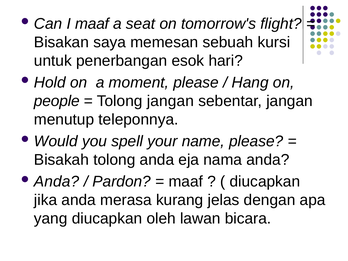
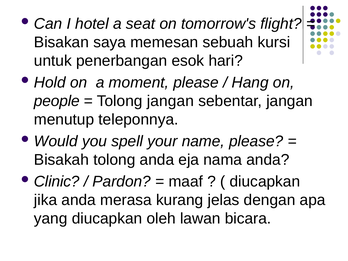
I maaf: maaf -> hotel (92, 24)
Anda: Anda -> Clinic (57, 182)
